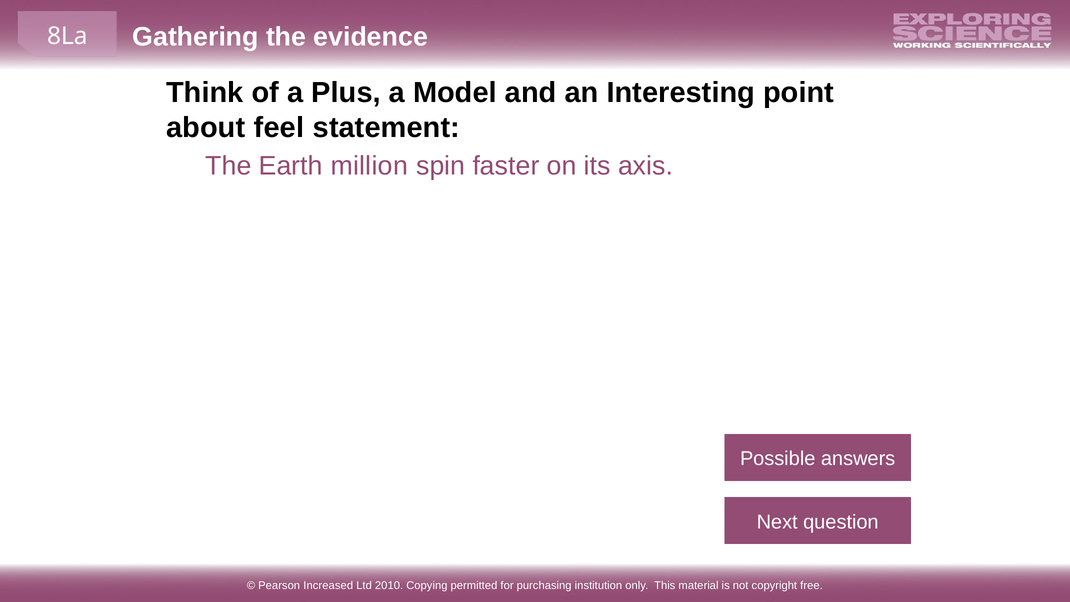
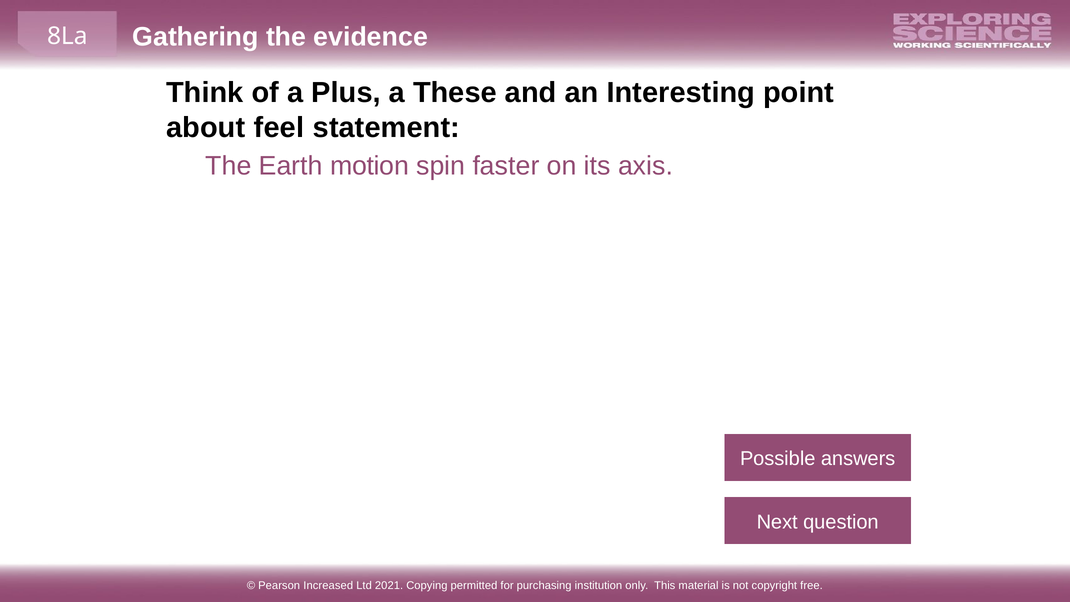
Model: Model -> These (455, 93)
million: million -> motion (369, 166)
2010: 2010 -> 2021 (389, 585)
